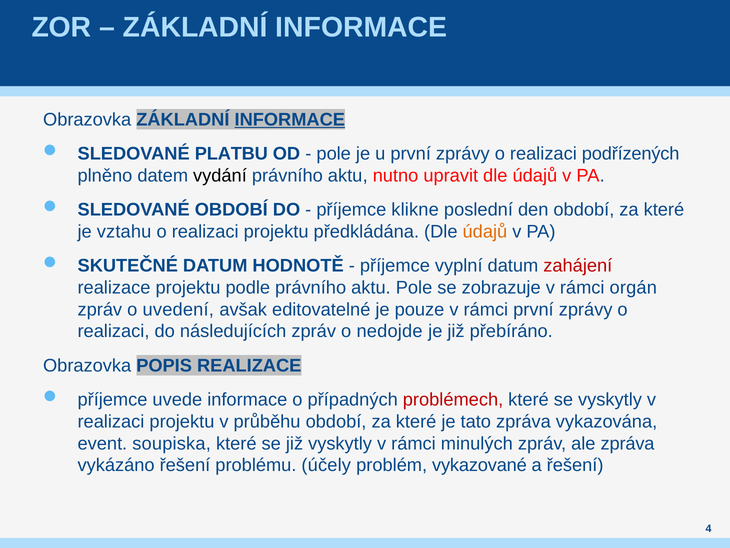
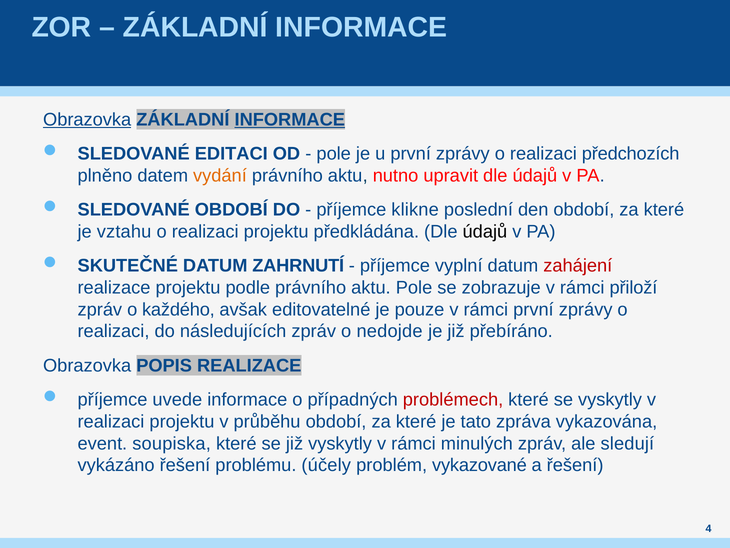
Obrazovka underline: none -> present (87, 119)
PLATBU: PLATBU -> EDITACI (231, 153)
podřízených: podřízených -> předchozích (631, 153)
vydání colour: black -> orange (220, 175)
údajů colour: orange -> black (485, 231)
HODNOTĚ: HODNOTĚ -> ZAHRNUTÍ (298, 265)
orgán: orgán -> přiloží (633, 287)
uvedení: uvedení -> každého (178, 309)
ale zpráva: zpráva -> sledují (627, 443)
